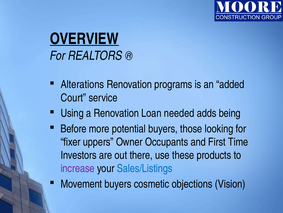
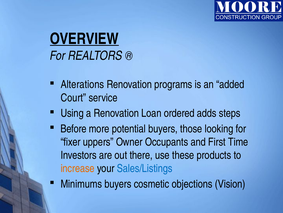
needed: needed -> ordered (179, 113)
being: being -> steps (230, 113)
increase colour: purple -> orange (78, 168)
Movement: Movement -> Minimums (81, 183)
